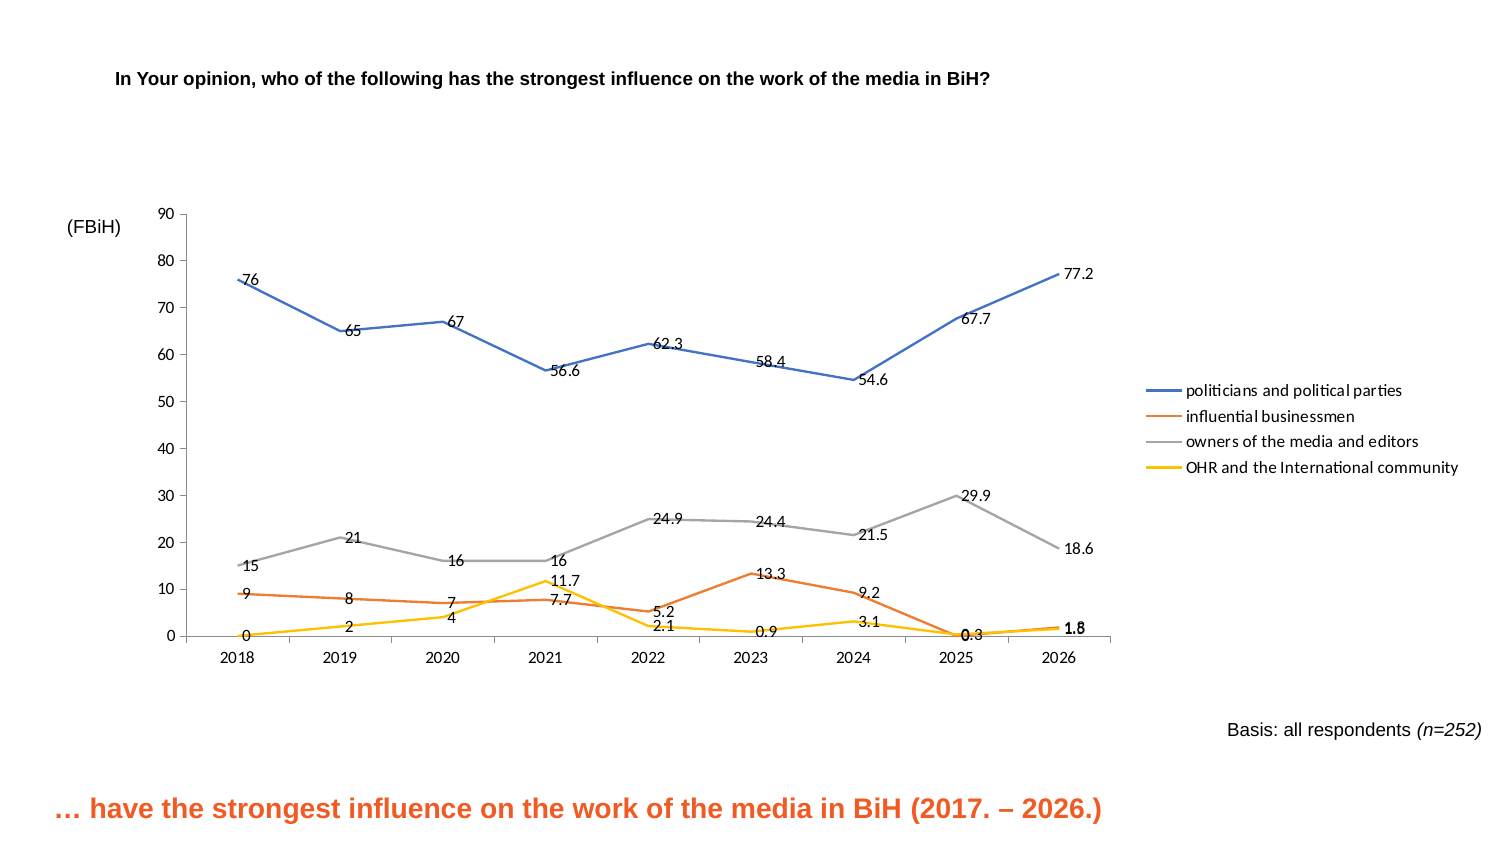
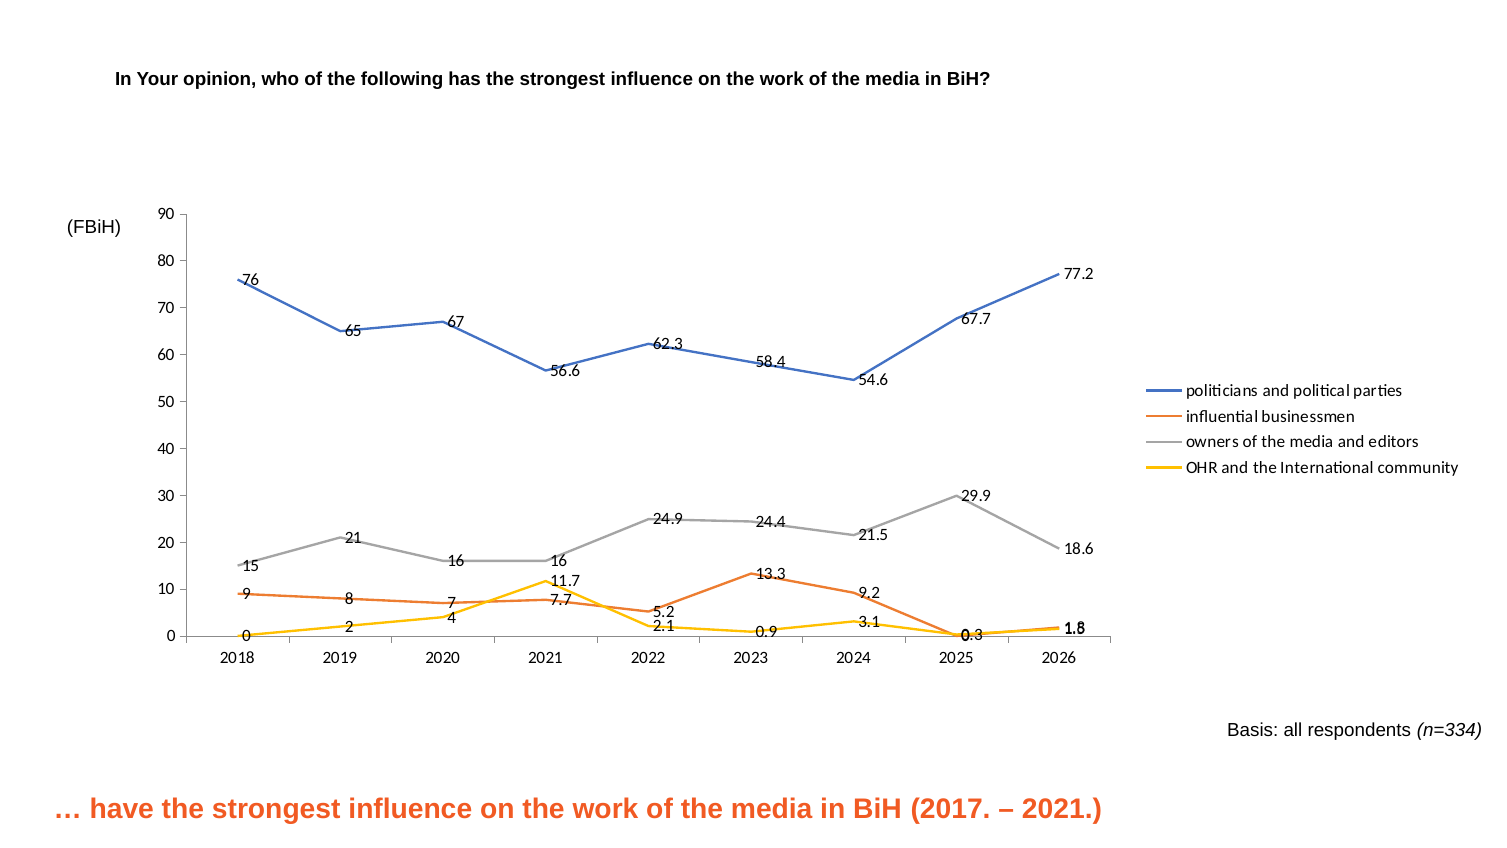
n=252: n=252 -> n=334 (1449, 730)
2026: 2026 -> 2021 (1062, 809)
